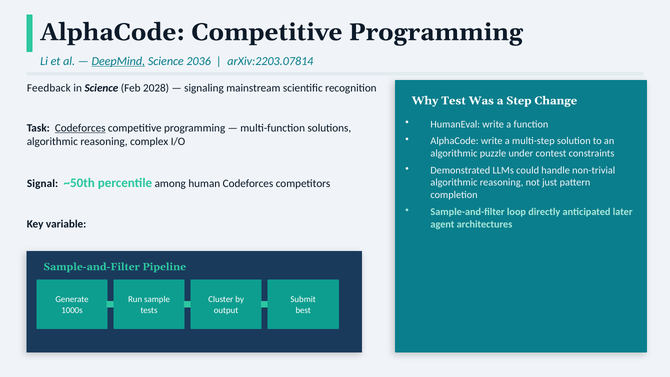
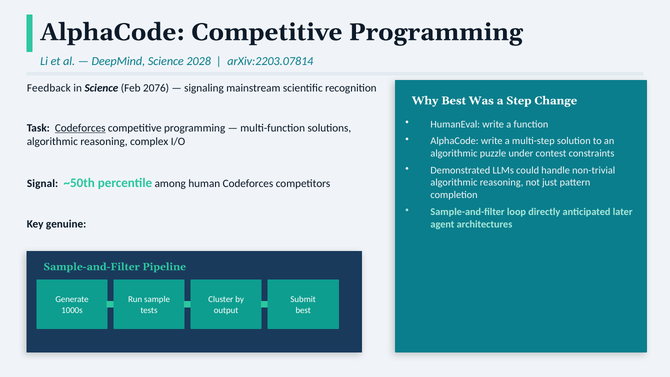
DeepMind underline: present -> none (118, 61)
2036: 2036 -> 2028 (199, 61)
2028: 2028 -> 2076 (156, 88)
Why Test: Test -> Best (454, 101)
variable: variable -> genuine (66, 224)
